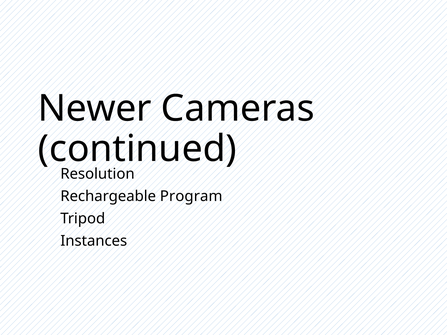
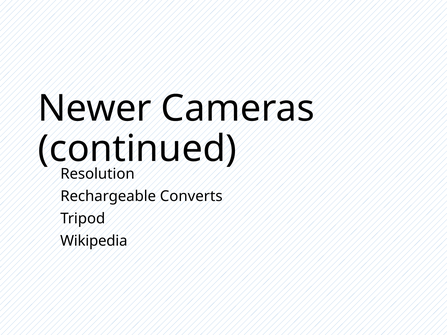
Program: Program -> Converts (191, 196)
Instances: Instances -> Wikipedia (94, 241)
